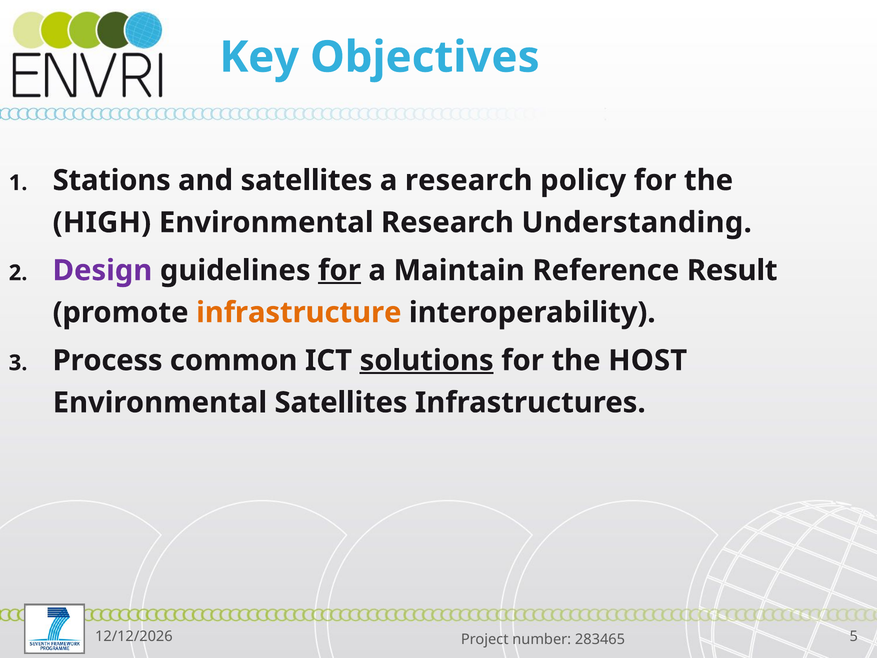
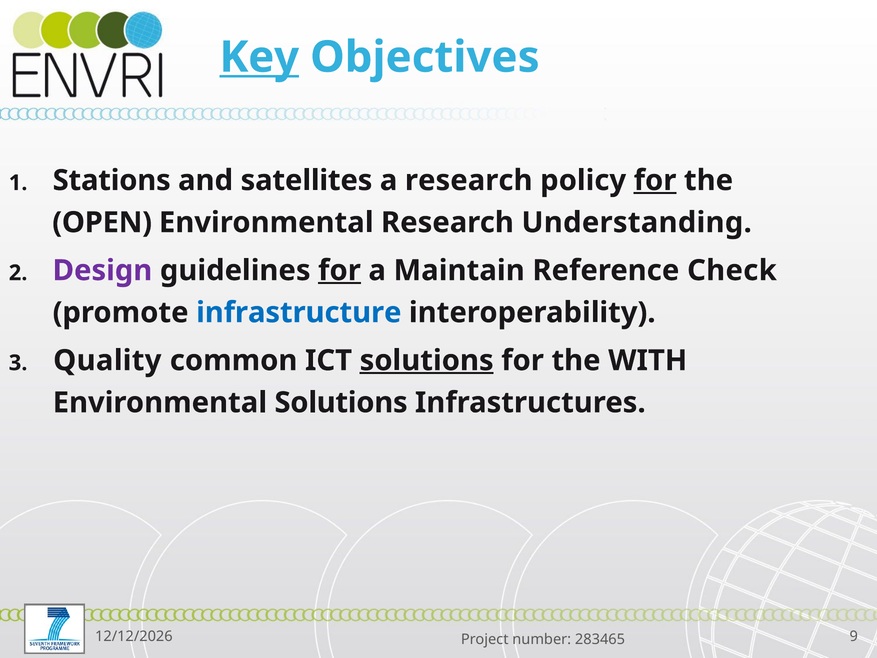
Key underline: none -> present (259, 57)
for underline: none -> present (655, 180)
HIGH: HIGH -> OPEN (102, 222)
Result: Result -> Check (732, 270)
infrastructure colour: orange -> blue (299, 312)
Process: Process -> Quality (107, 360)
HOST: HOST -> WITH (648, 360)
Environmental Satellites: Satellites -> Solutions (341, 402)
5: 5 -> 9 (854, 636)
